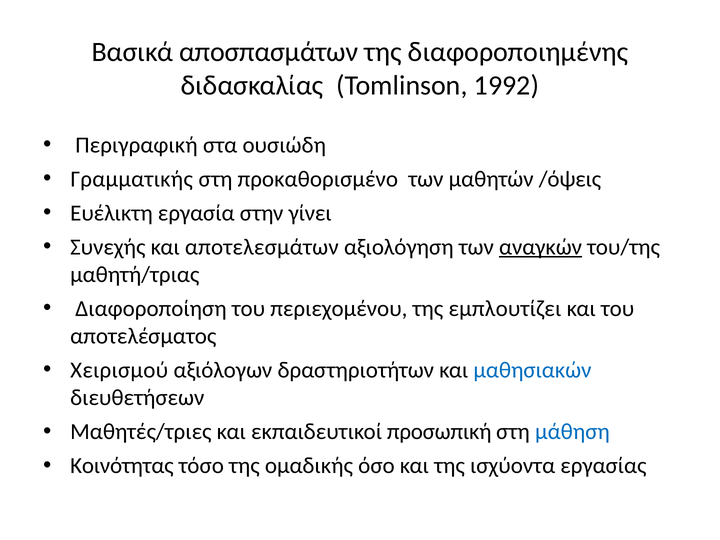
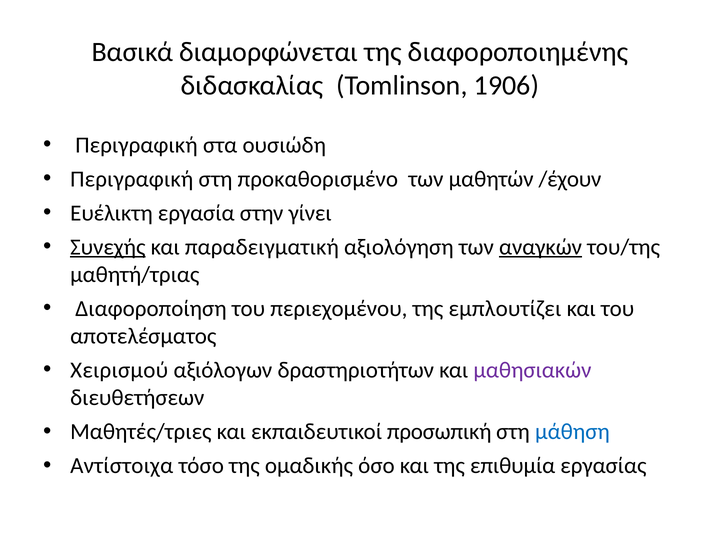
αποσπασμάτων: αποσπασμάτων -> διαμορφώνεται (269, 52)
1992: 1992 -> 1906 (507, 85)
Γραμματικής: Γραμματικής -> Περιγραφική (132, 179)
/όψεις: /όψεις -> /έχουν (570, 179)
Συνεχής underline: none -> present (108, 247)
αποτελεσμάτων: αποτελεσμάτων -> παραδειγματική (262, 247)
μαθησιακών colour: blue -> purple (532, 370)
Κοινότητας: Κοινότητας -> Αντίστοιχα (122, 466)
ισχύοντα: ισχύοντα -> επιθυμία (513, 466)
